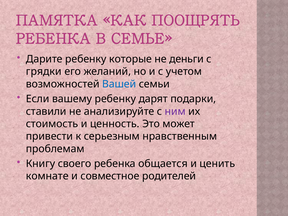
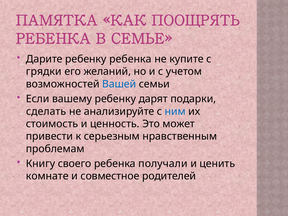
ребенку которые: которые -> ребенка (130, 59)
деньги: деньги -> купите (186, 59)
ставили: ставили -> сделать (46, 111)
ним colour: purple -> blue (175, 111)
общается: общается -> получали (163, 164)
